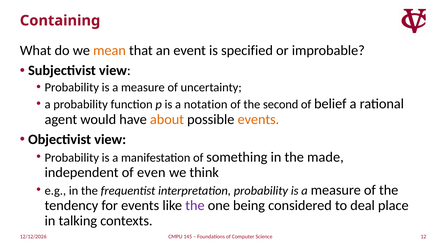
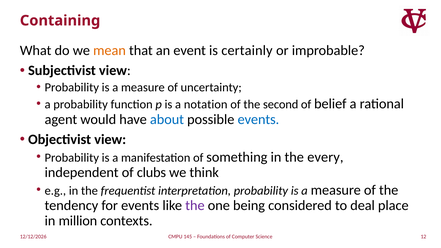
specified: specified -> certainly (247, 51)
about colour: orange -> blue (167, 119)
events colour: orange -> blue (258, 119)
made: made -> every (325, 157)
even: even -> clubs (151, 172)
talking: talking -> million (78, 221)
